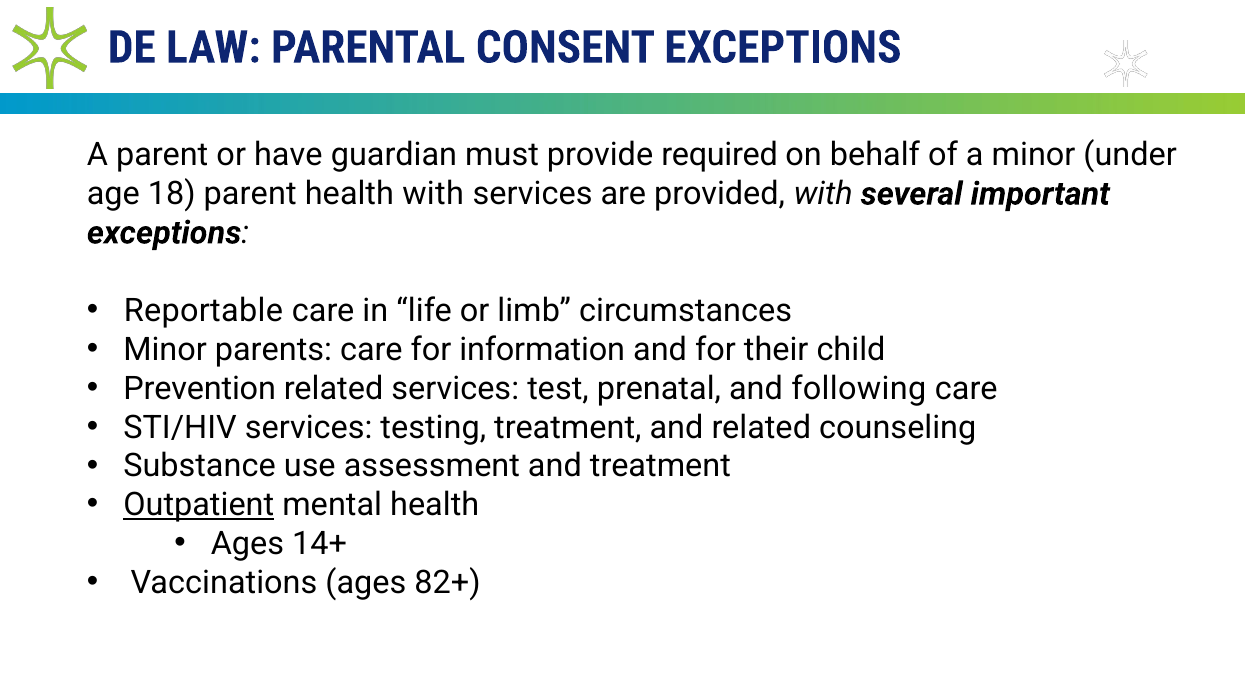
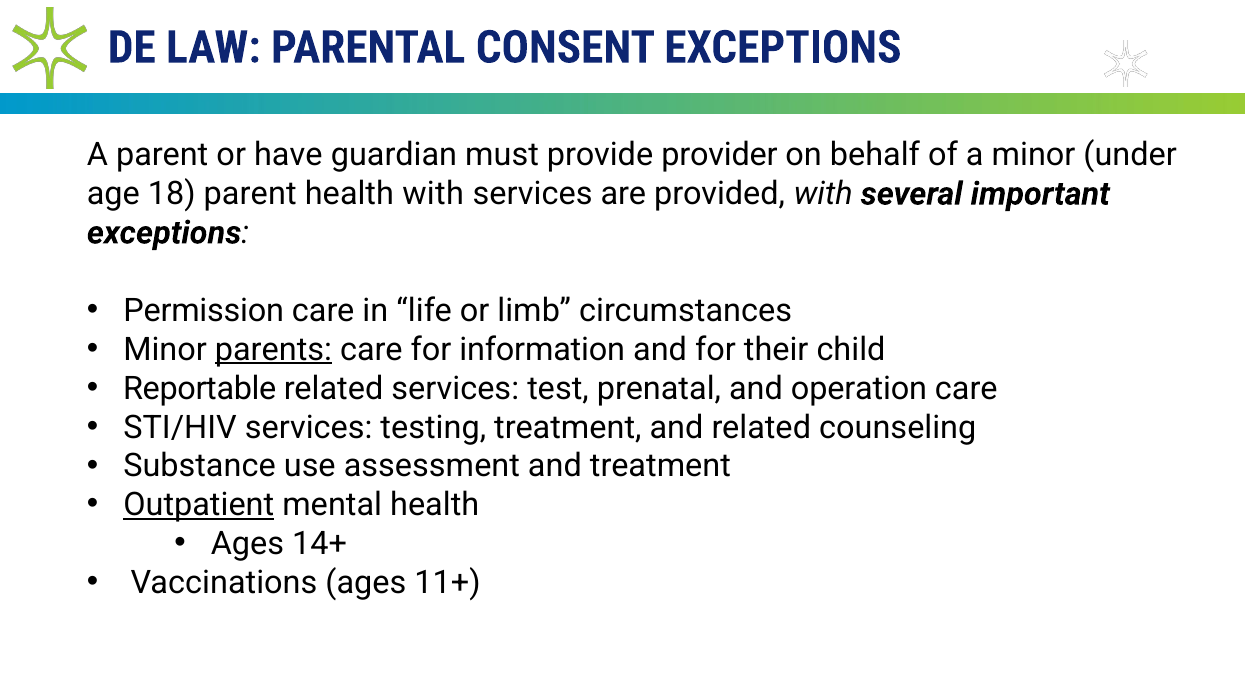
required: required -> provider (719, 155)
Reportable: Reportable -> Permission (204, 311)
parents underline: none -> present (273, 350)
Prevention: Prevention -> Reportable (200, 388)
following: following -> operation (859, 388)
82+: 82+ -> 11+ (448, 583)
